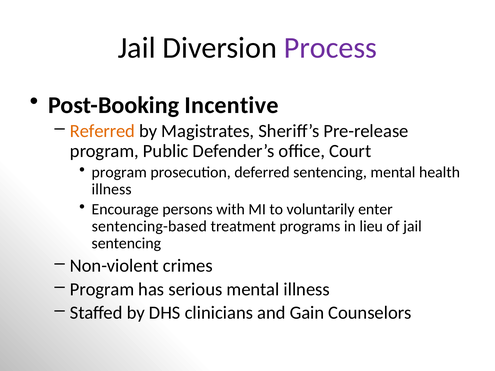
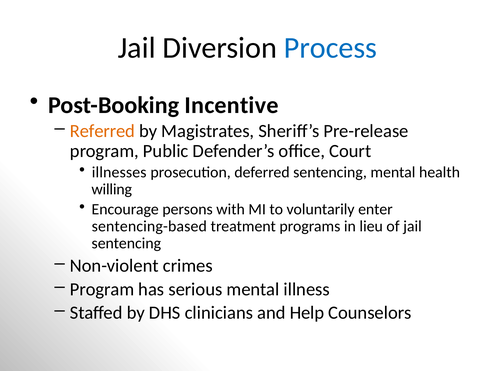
Process colour: purple -> blue (330, 48)
program: program -> illnesses (119, 172)
illness: illness -> willing (112, 189)
Gain: Gain -> Help (307, 313)
